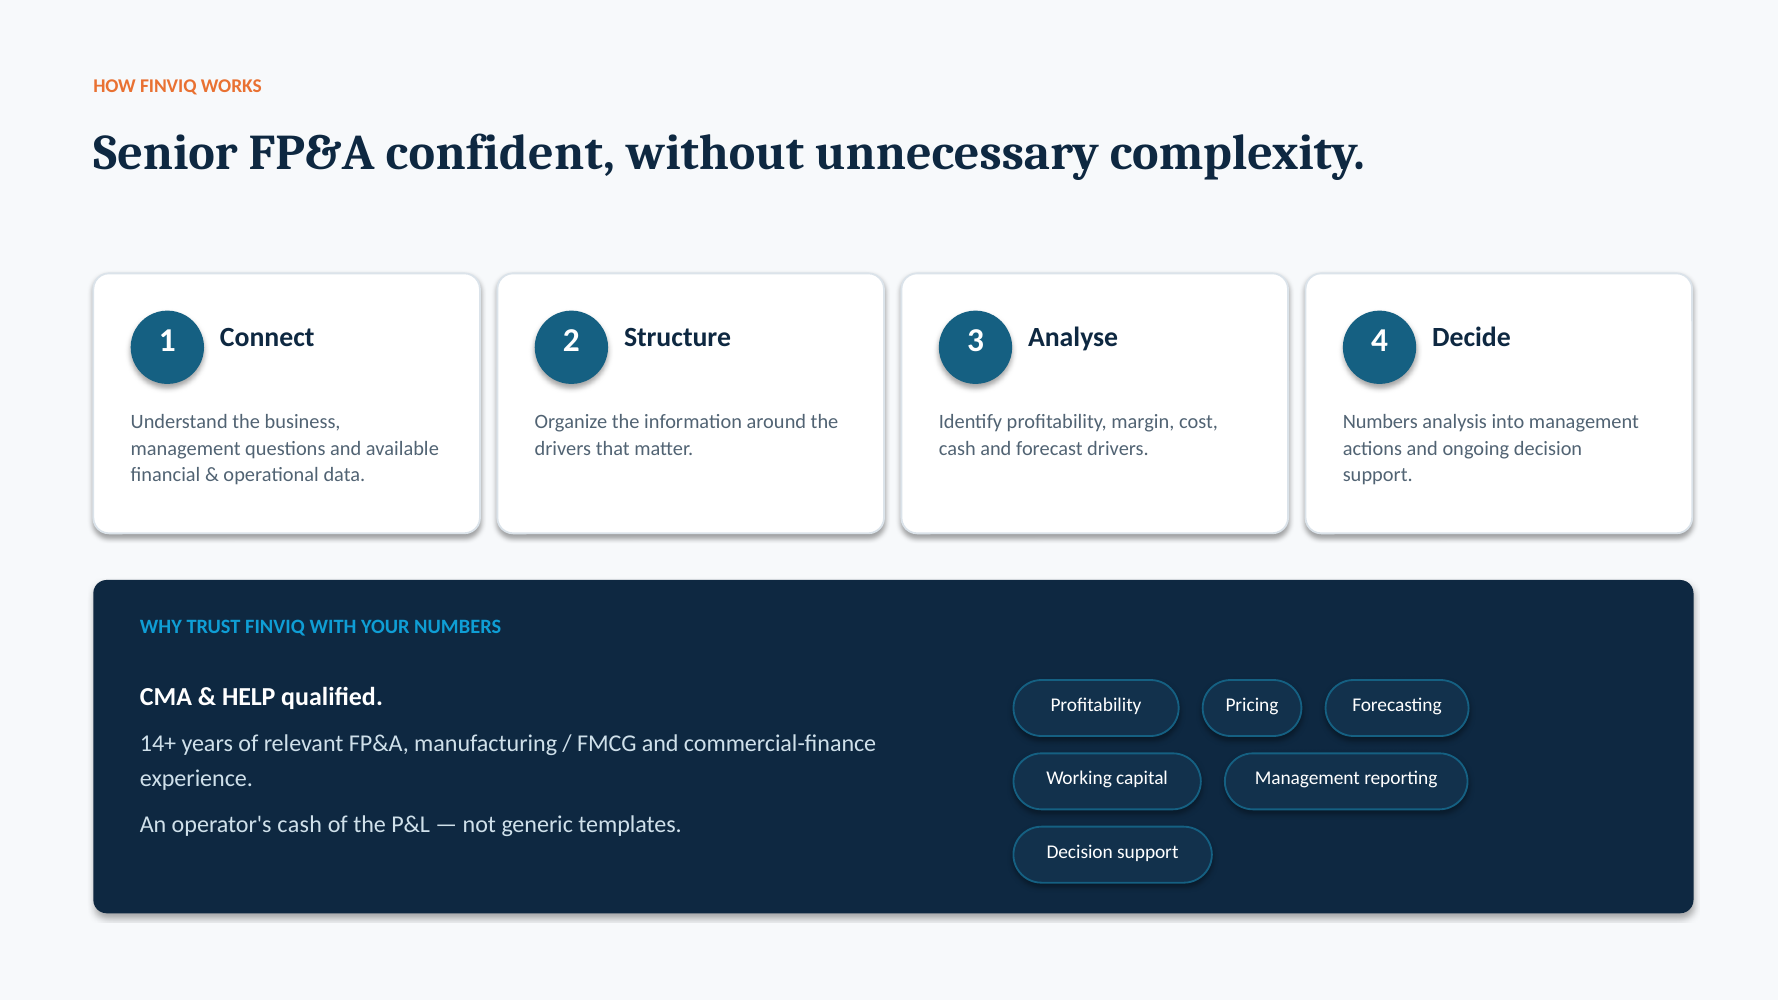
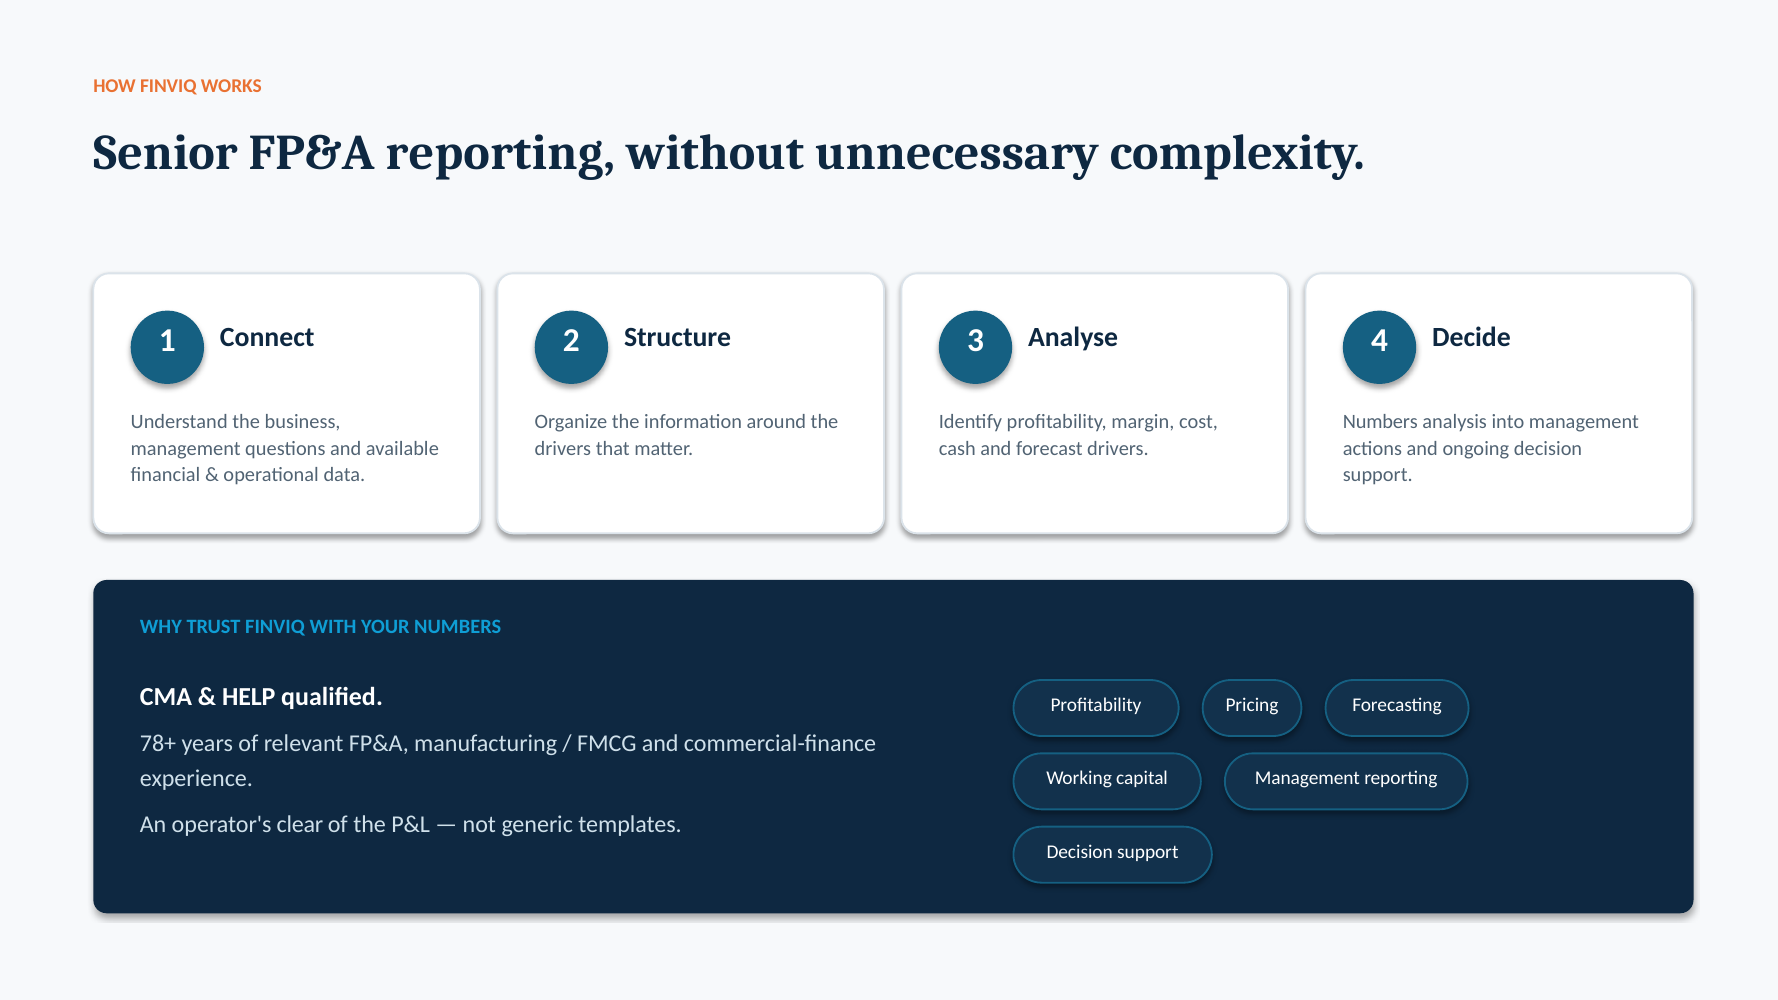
FP&A confident: confident -> reporting (500, 153)
14+: 14+ -> 78+ (158, 744)
operator's cash: cash -> clear (300, 824)
